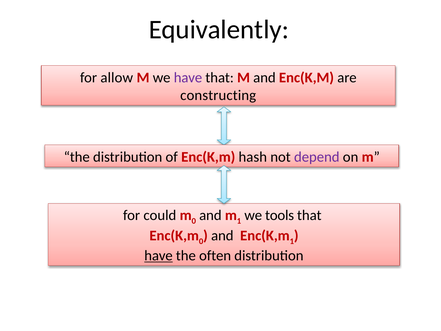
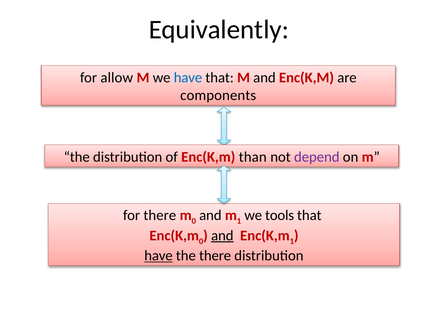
have colour: purple -> blue (188, 77)
constructing: constructing -> components (218, 95)
hash: hash -> than (253, 157)
for could: could -> there (160, 215)
and underline: none -> present (222, 235)
the often: often -> there (215, 255)
